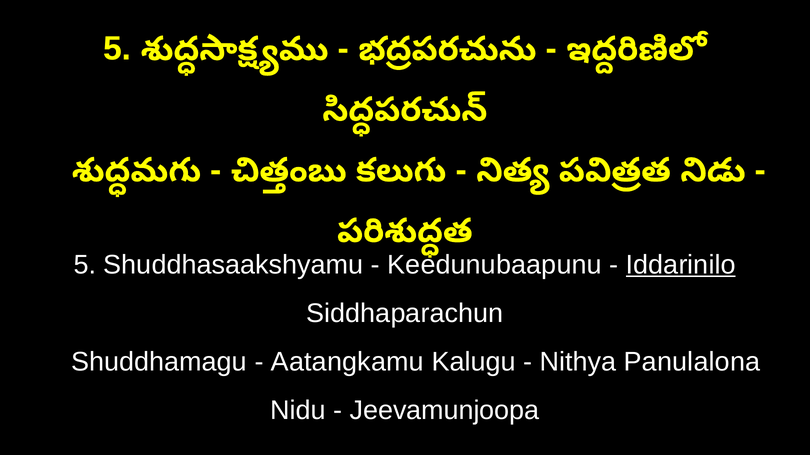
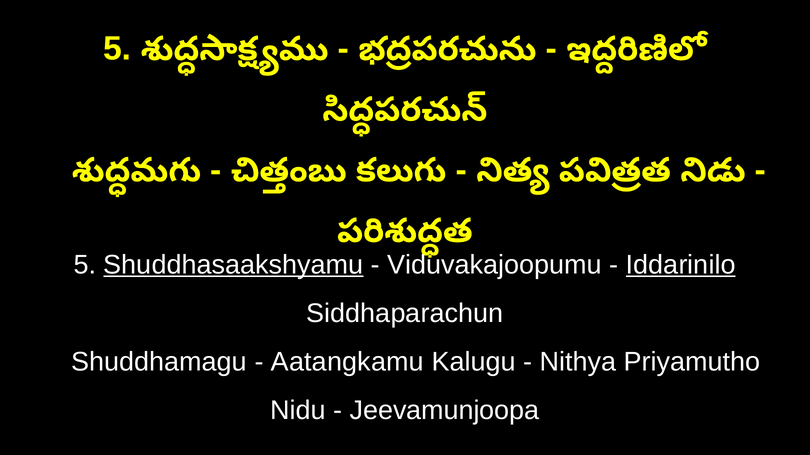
Shuddhasaakshyamu underline: none -> present (233, 265)
Keedunubaapunu: Keedunubaapunu -> Viduvakajoopumu (495, 265)
Panulalona: Panulalona -> Priyamutho (692, 362)
